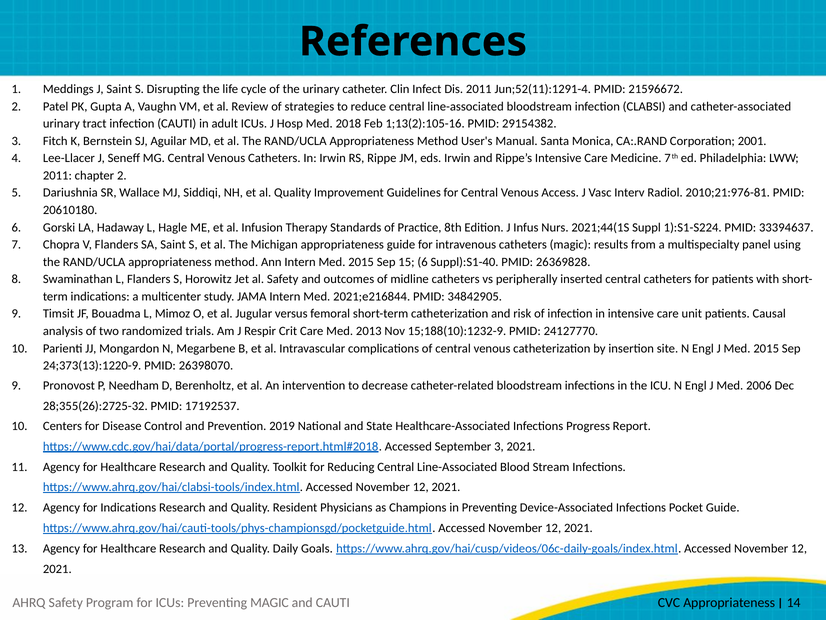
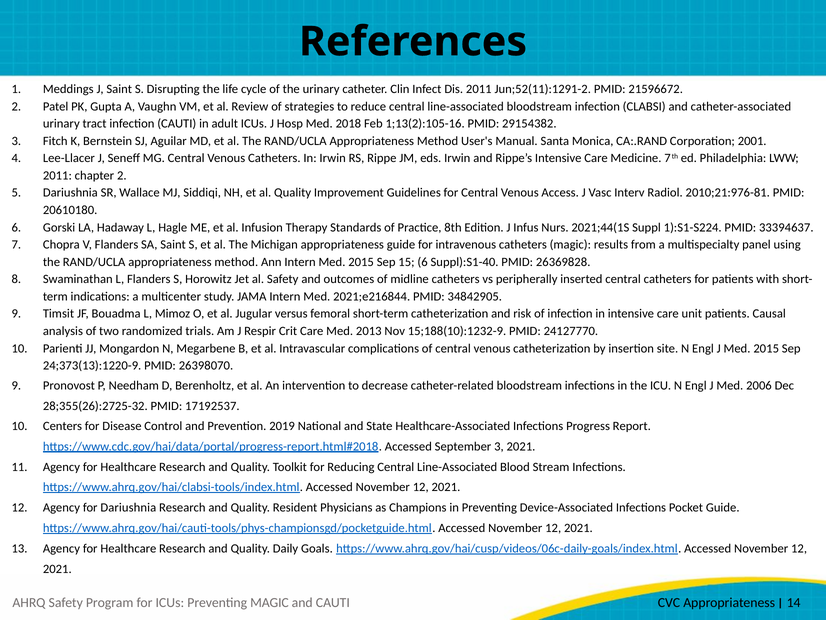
Jun;52(11):1291-4: Jun;52(11):1291-4 -> Jun;52(11):1291-2 (543, 89)
for Indications: Indications -> Dariushnia (128, 507)
